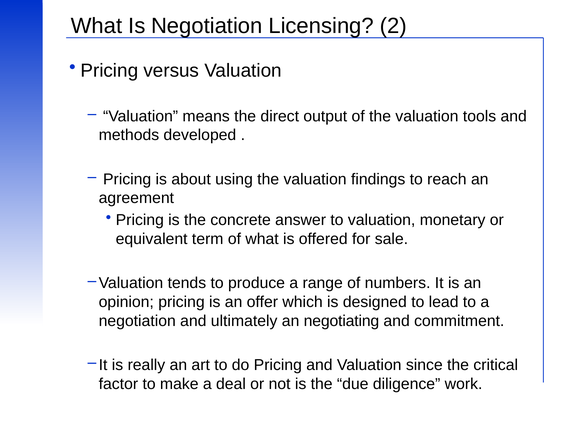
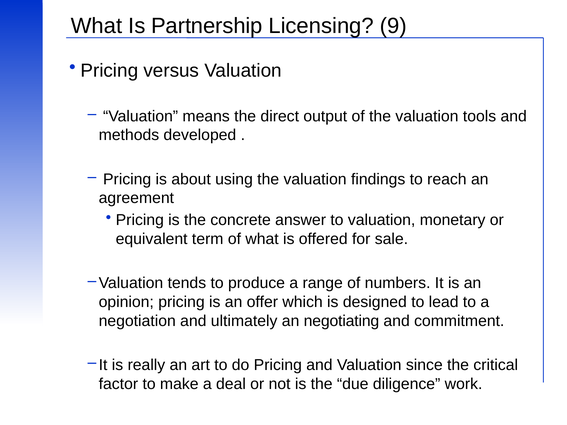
Is Negotiation: Negotiation -> Partnership (207, 26)
2: 2 -> 9 (393, 26)
